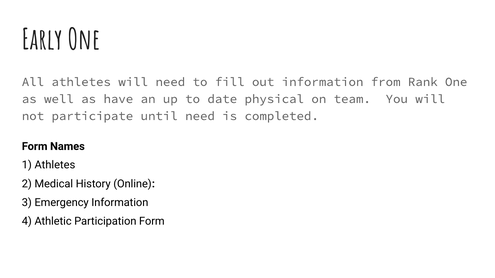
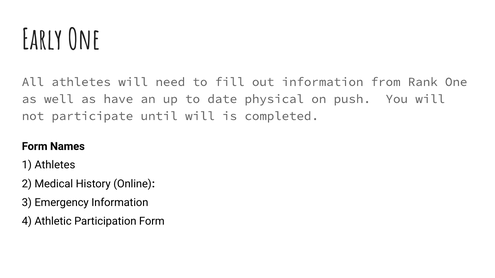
team: team -> push (352, 99)
until need: need -> will (200, 116)
